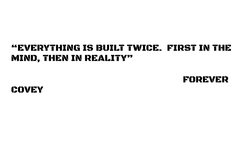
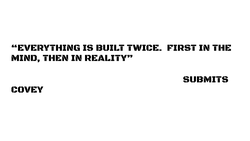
FOREVER: FOREVER -> SUBMITS (206, 79)
